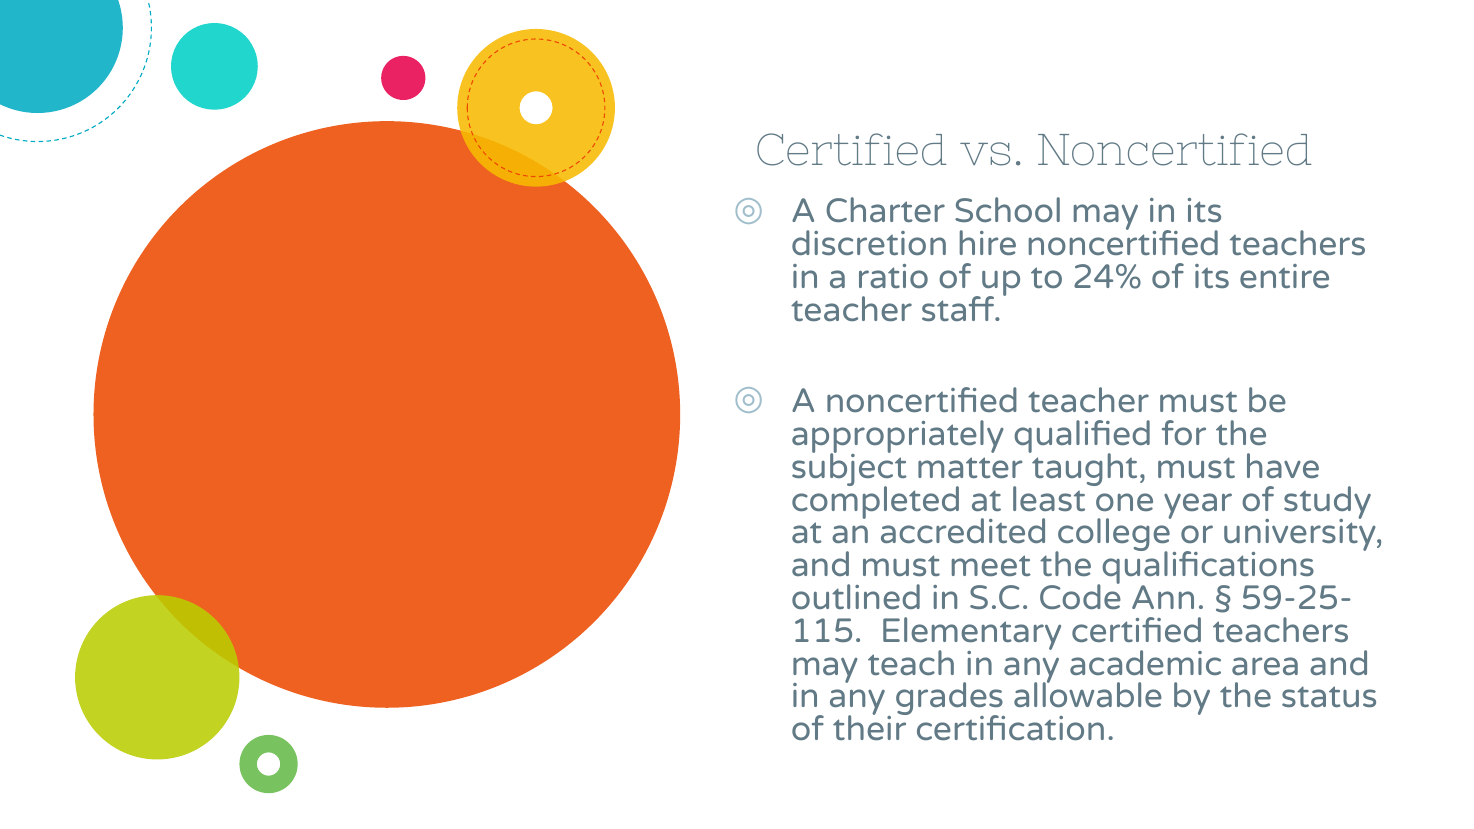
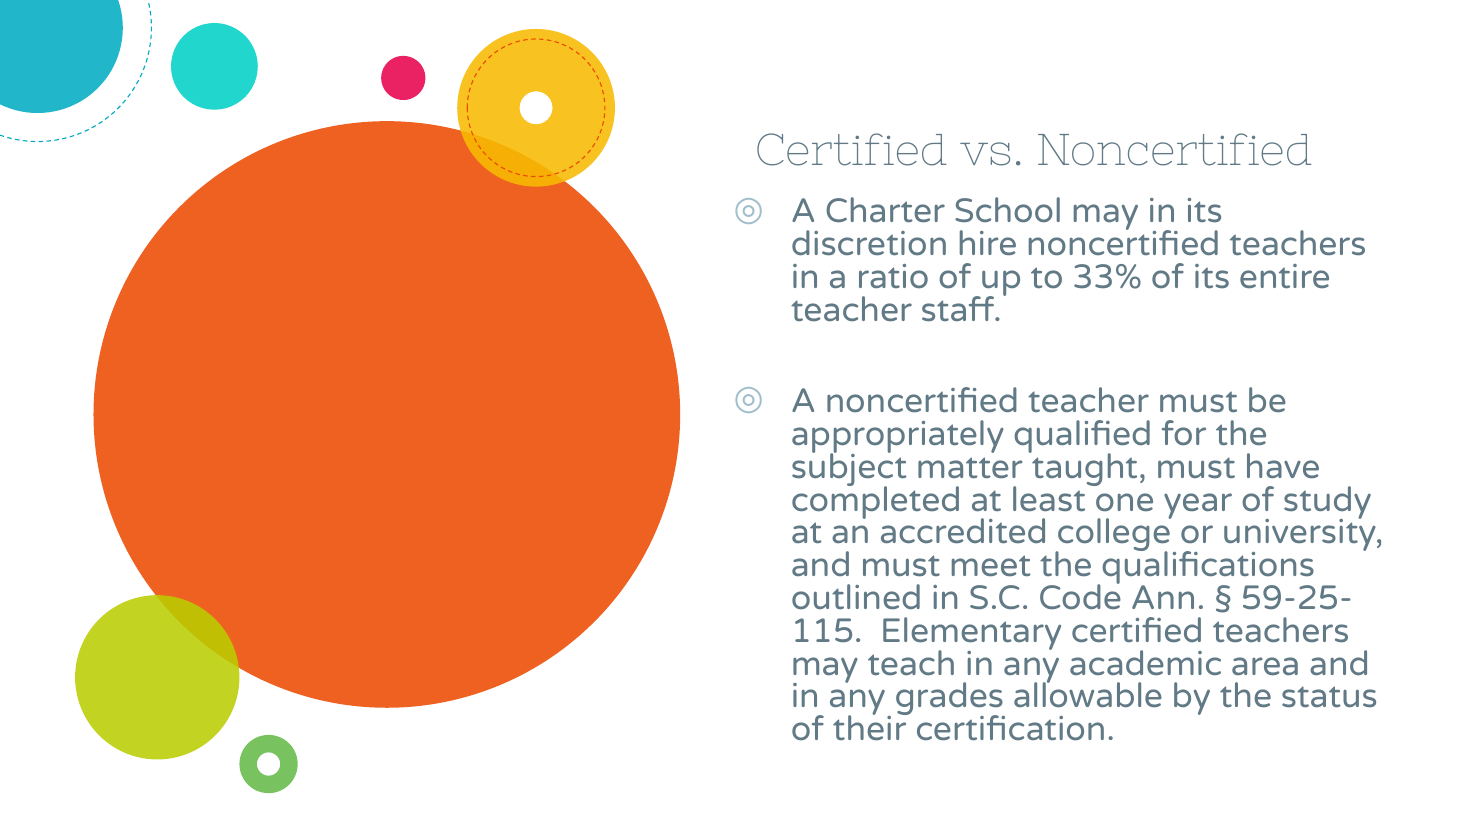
24%: 24% -> 33% (1107, 278)
